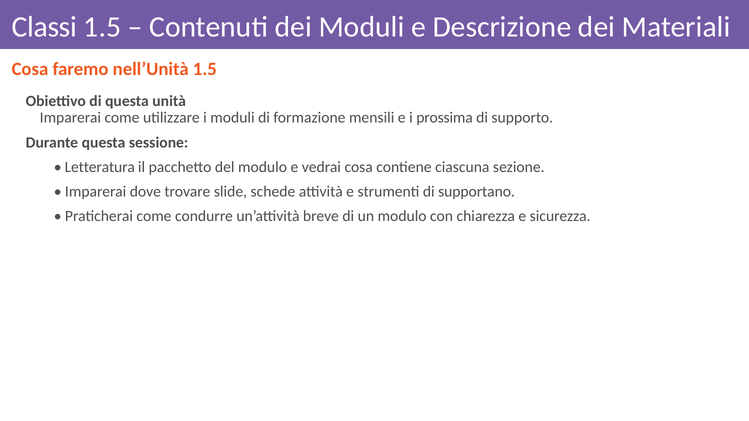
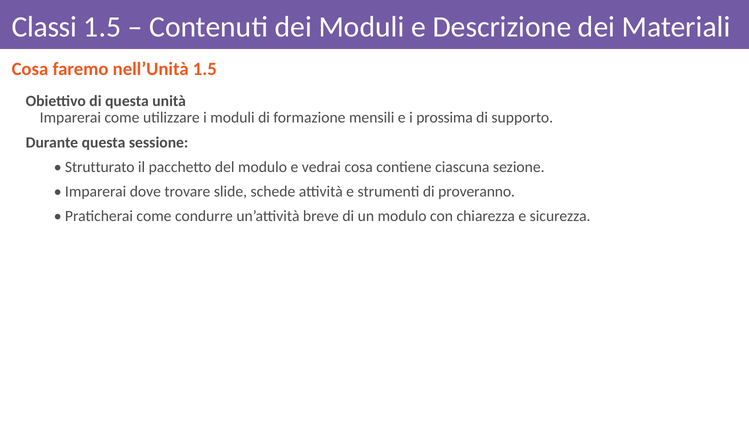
Letteratura: Letteratura -> Strutturato (100, 167)
supportano: supportano -> proveranno (477, 192)
